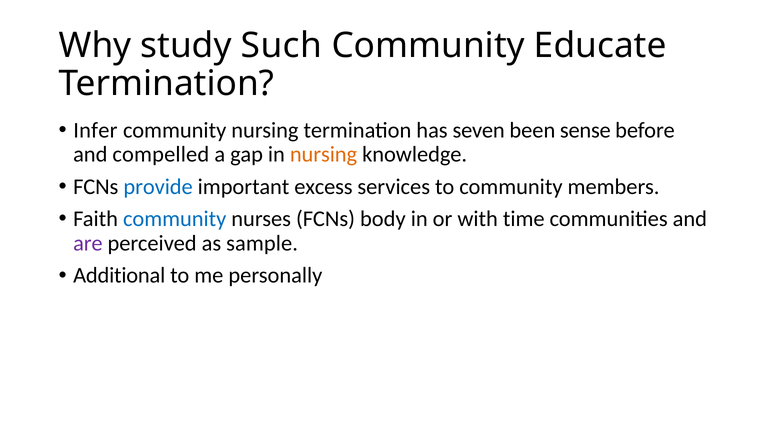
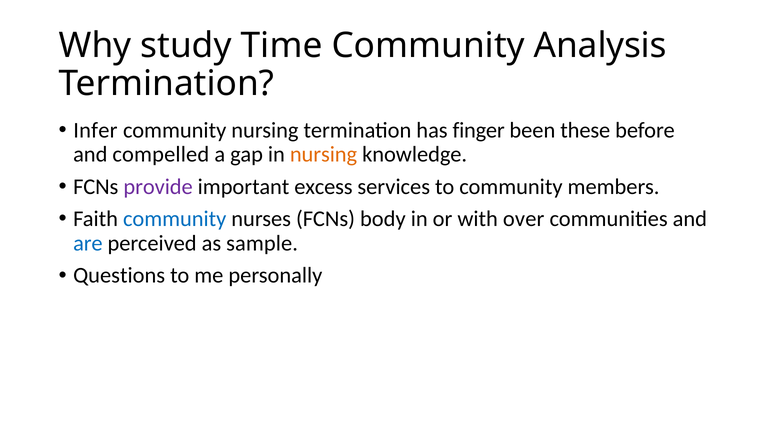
Such: Such -> Time (282, 46)
Educate: Educate -> Analysis (600, 46)
seven: seven -> finger (479, 130)
sense: sense -> these (585, 130)
provide colour: blue -> purple (158, 187)
time: time -> over (524, 219)
are colour: purple -> blue (88, 243)
Additional: Additional -> Questions (119, 276)
